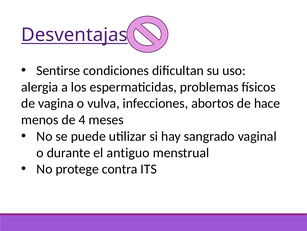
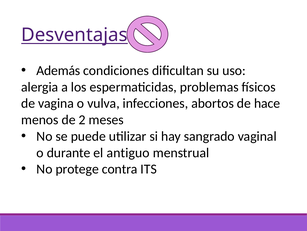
Sentirse: Sentirse -> Además (58, 70)
4: 4 -> 2 (82, 119)
